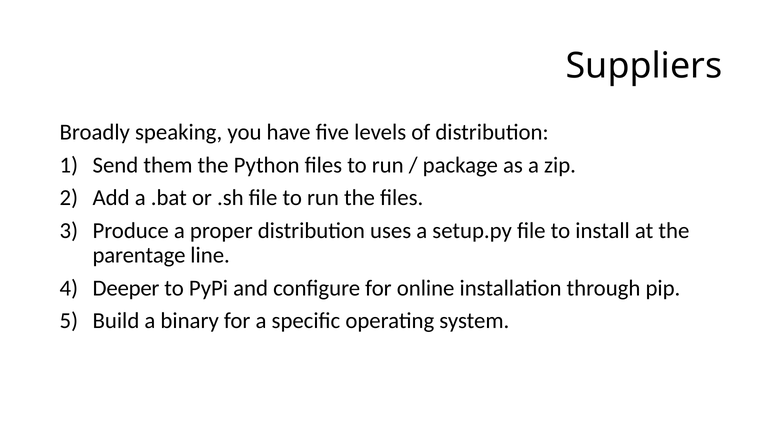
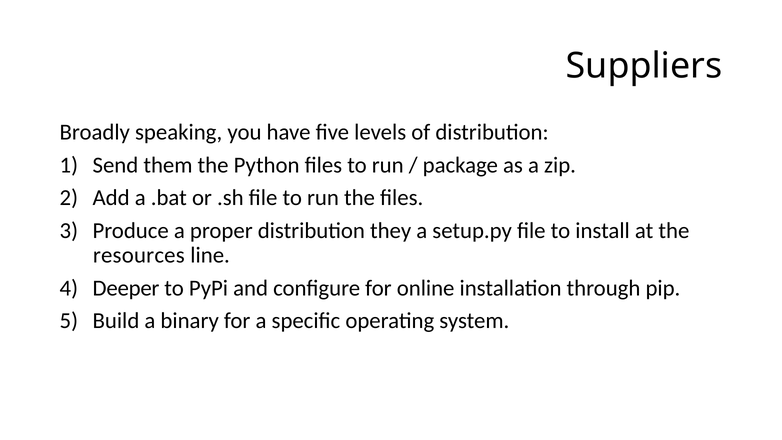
uses: uses -> they (391, 231)
parentage: parentage -> resources (139, 255)
